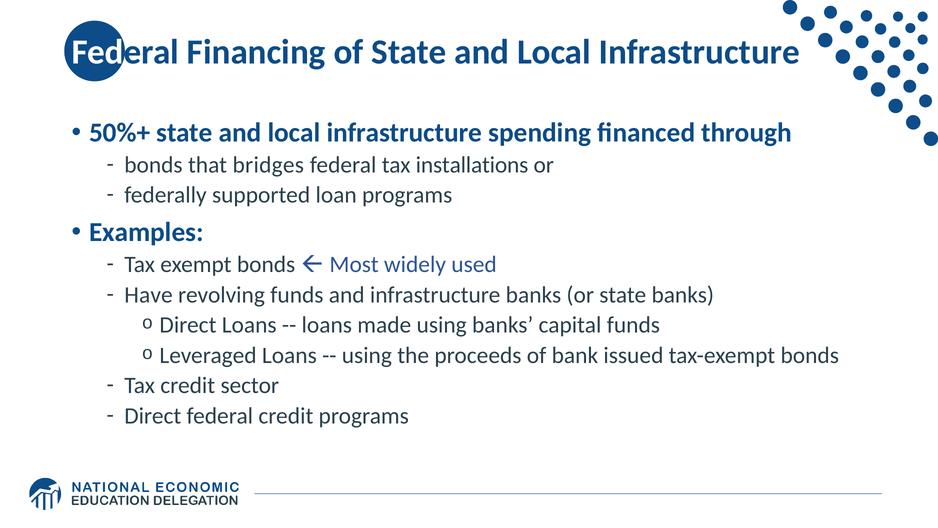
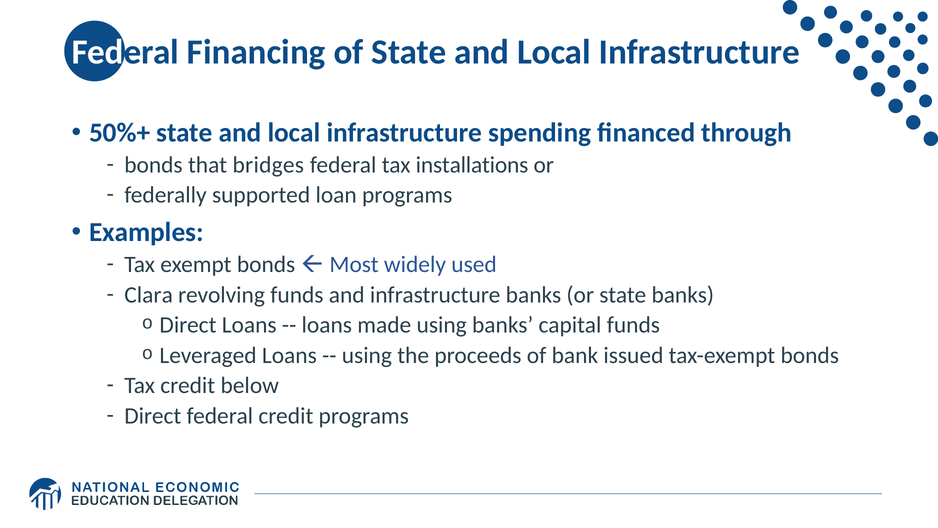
Have: Have -> Clara (149, 295)
sector: sector -> below (250, 385)
